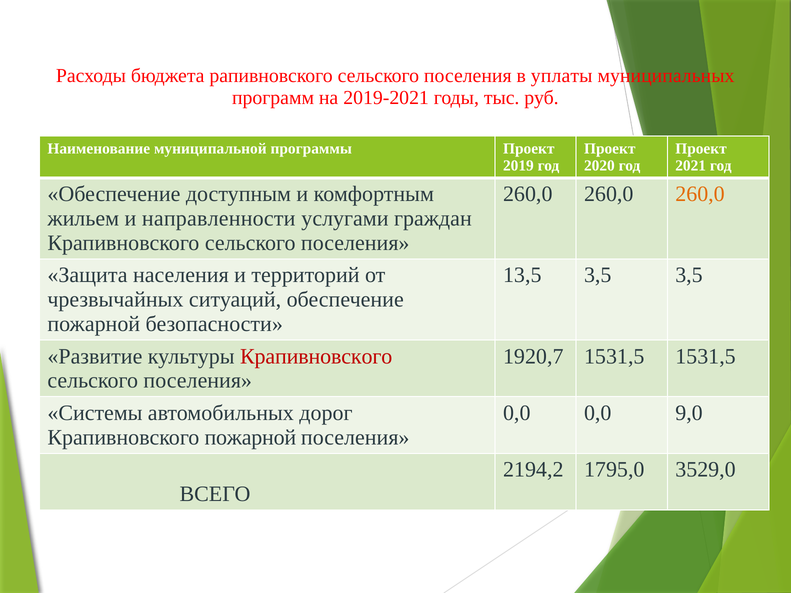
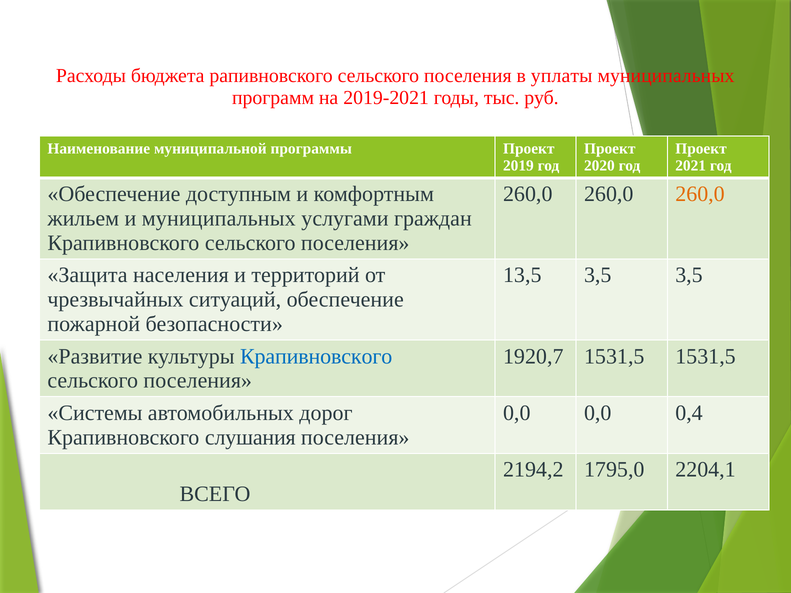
и направленности: направленности -> муниципальных (219, 219)
Крапивновского colour: red -> blue (316, 356)
9,0: 9,0 -> 0,4 (689, 413)
Крапивновского пожарной: пожарной -> слушания (250, 438)
3529,0: 3529,0 -> 2204,1 (706, 470)
